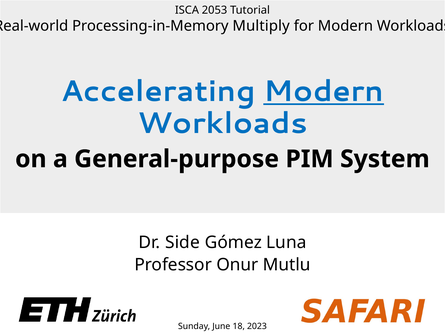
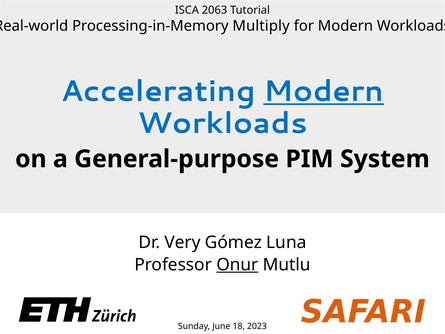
2053: 2053 -> 2063 (215, 10)
Side: Side -> Very (183, 242)
Onur underline: none -> present (237, 265)
